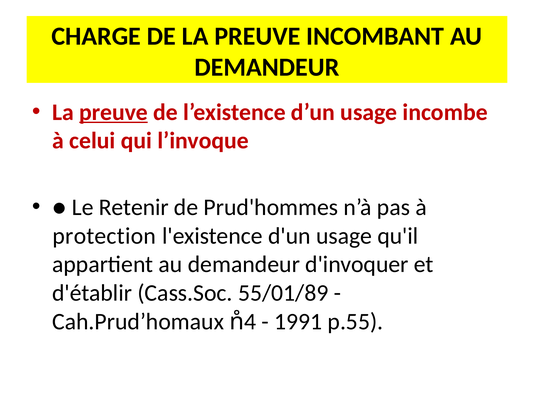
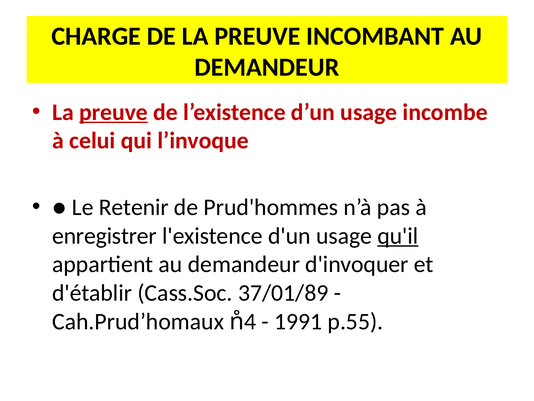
protection: protection -> enregistrer (104, 236)
qu'il underline: none -> present (398, 236)
55/01/89: 55/01/89 -> 37/01/89 (283, 293)
